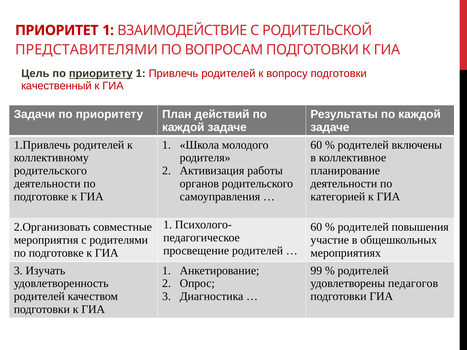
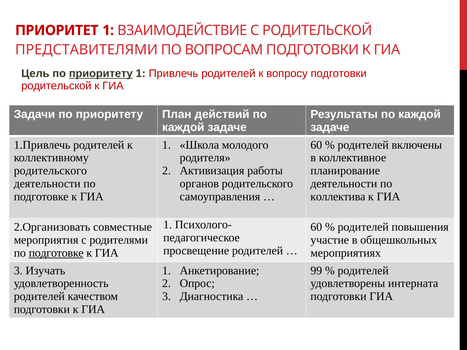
качественный: качественный -> родительской (56, 86)
категорией: категорией -> коллектива (338, 197)
подготовке underline: none -> present (56, 253)
педагогов: педагогов -> интерната (413, 284)
